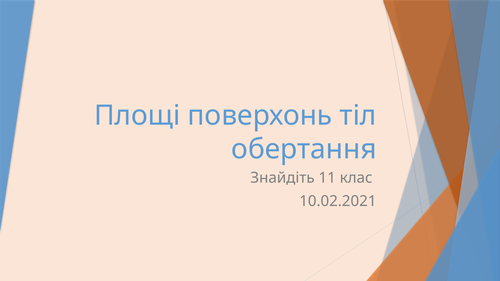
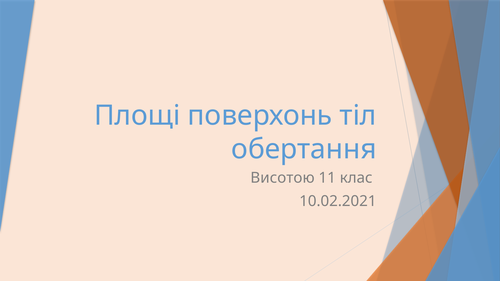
Знайдіть: Знайдіть -> Висотою (282, 178)
